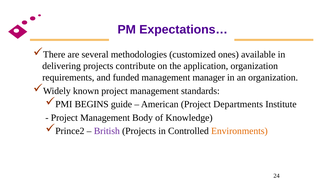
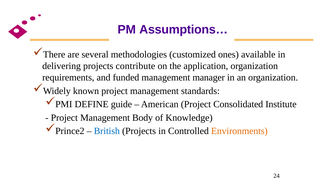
Expectations…: Expectations… -> Assumptions… (184, 29)
BEGINS: BEGINS -> DEFINE (92, 104)
Departments: Departments -> Consolidated (238, 104)
British colour: purple -> blue (107, 131)
